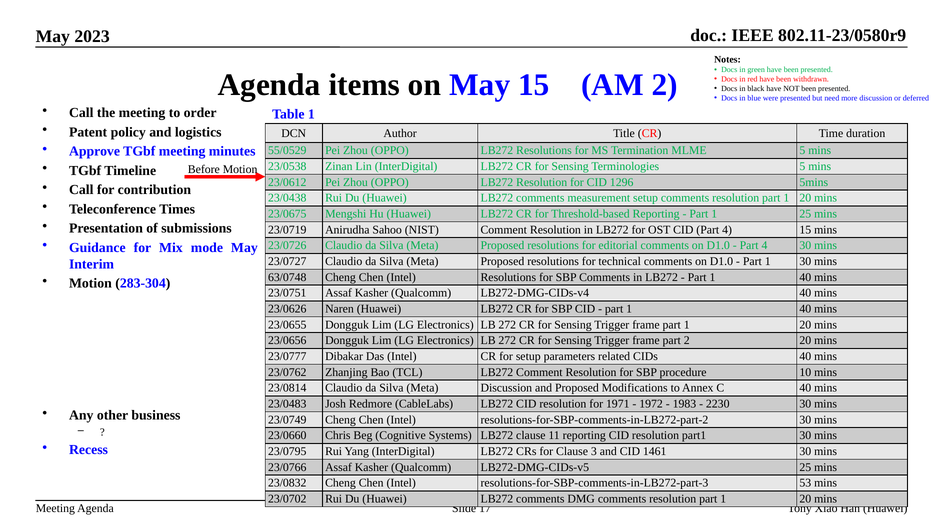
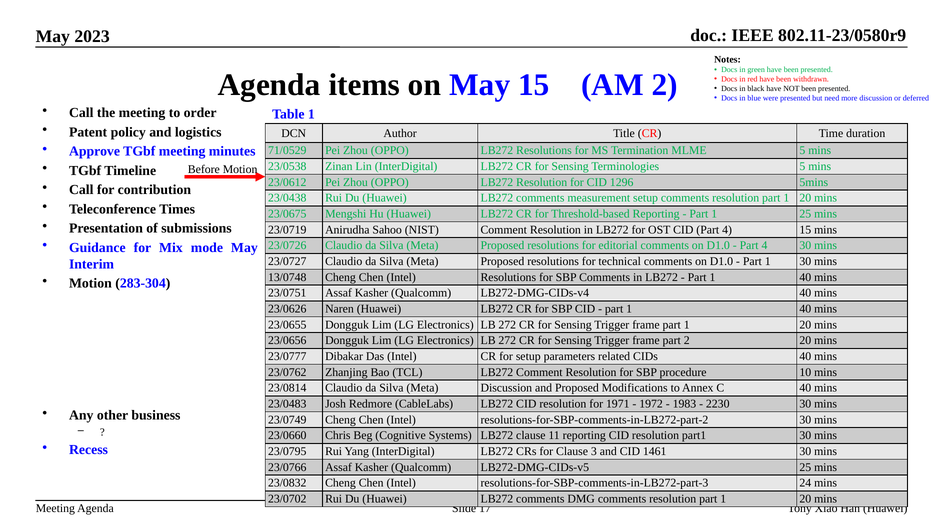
55/0529: 55/0529 -> 71/0529 (287, 151)
63/0748: 63/0748 -> 13/0748 (287, 277)
53: 53 -> 24 (805, 483)
